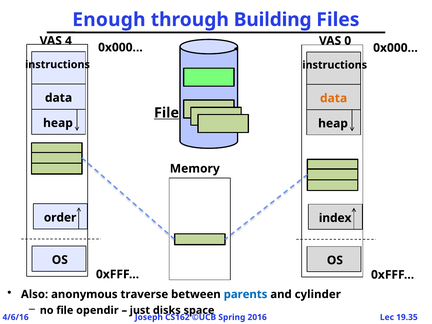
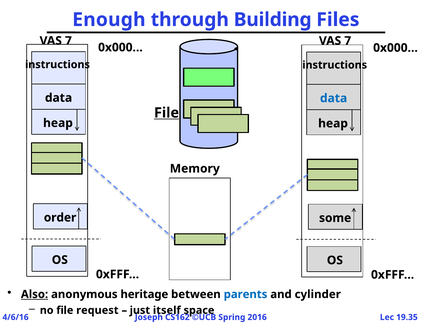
4: 4 -> 7 (68, 41)
0: 0 -> 7 (348, 41)
data colour: orange -> blue (334, 98)
index: index -> some (335, 218)
Also underline: none -> present (35, 294)
traverse: traverse -> heritage (144, 294)
opendir: opendir -> request (97, 310)
disks: disks -> itself (167, 310)
